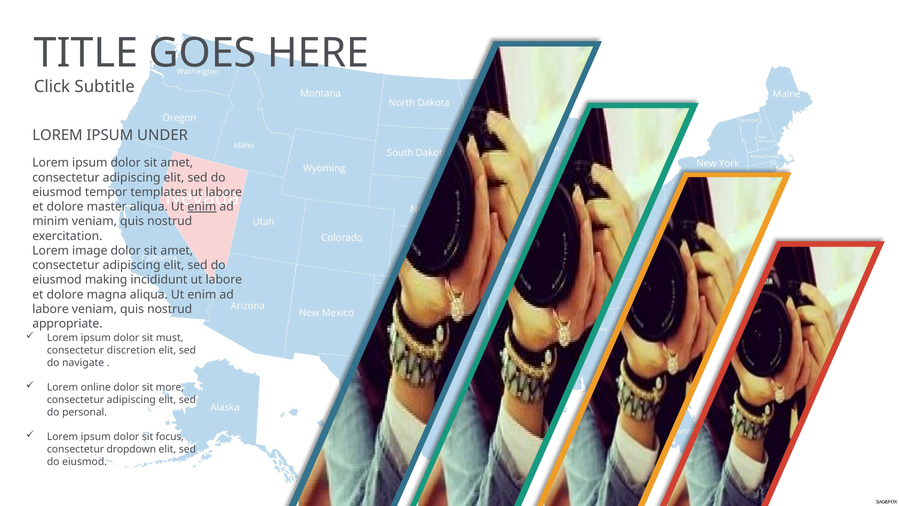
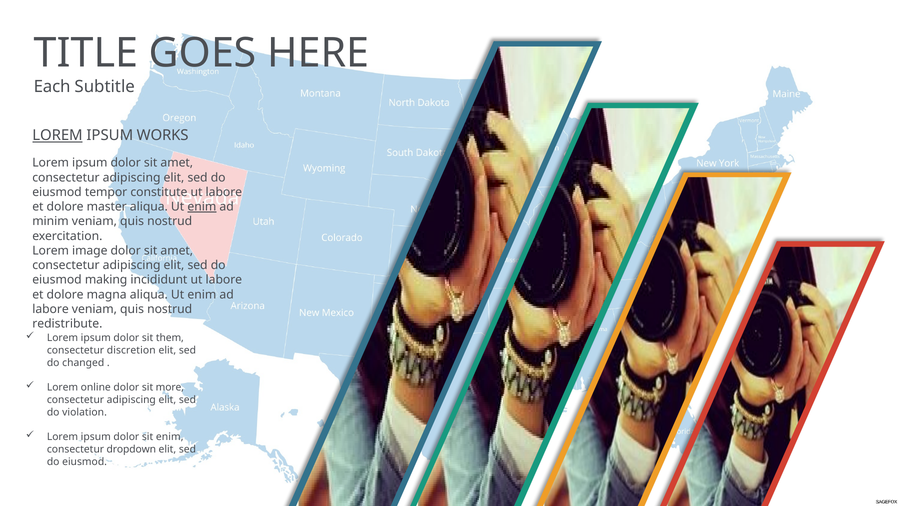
Click: Click -> Each (52, 86)
LOREM underline: none -> present (57, 135)
UNDER: UNDER -> WORKS (163, 135)
templates: templates -> constitute (159, 192)
appropriate: appropriate -> redistribute (67, 324)
must: must -> them (170, 338)
navigate: navigate -> changed (83, 363)
personal: personal -> violation (85, 412)
sit focus: focus -> enim (170, 437)
